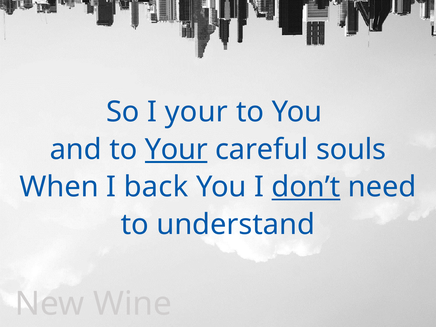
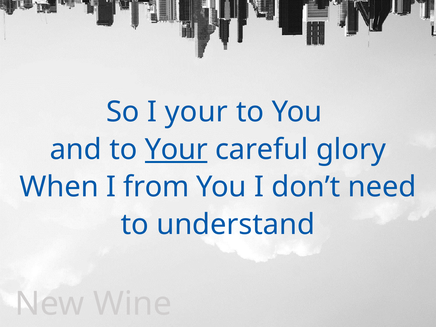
souls: souls -> glory (351, 150)
back: back -> from (156, 187)
don’t underline: present -> none (306, 187)
